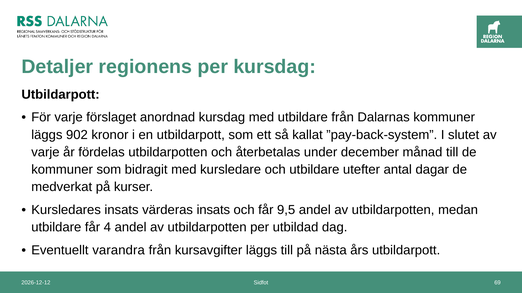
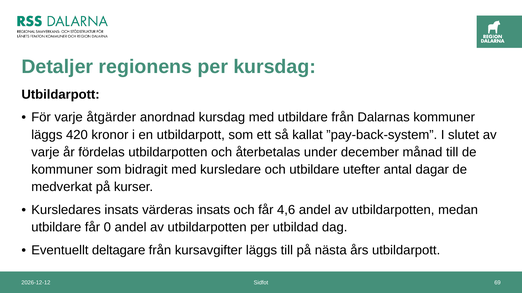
förslaget: förslaget -> åtgärder (111, 118)
902: 902 -> 420 (77, 135)
9,5: 9,5 -> 4,6 (286, 210)
4: 4 -> 0 (107, 228)
varandra: varandra -> deltagare (119, 251)
